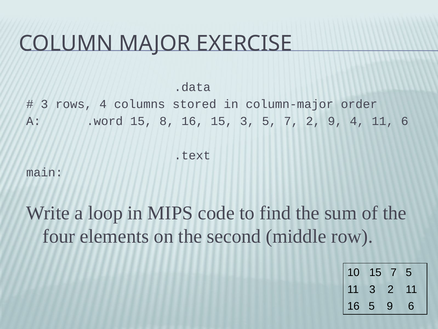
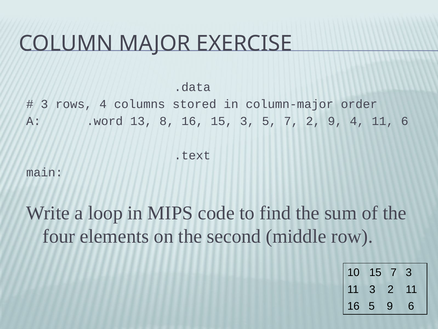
.word 15: 15 -> 13 (141, 121)
7 5: 5 -> 3 (409, 272)
